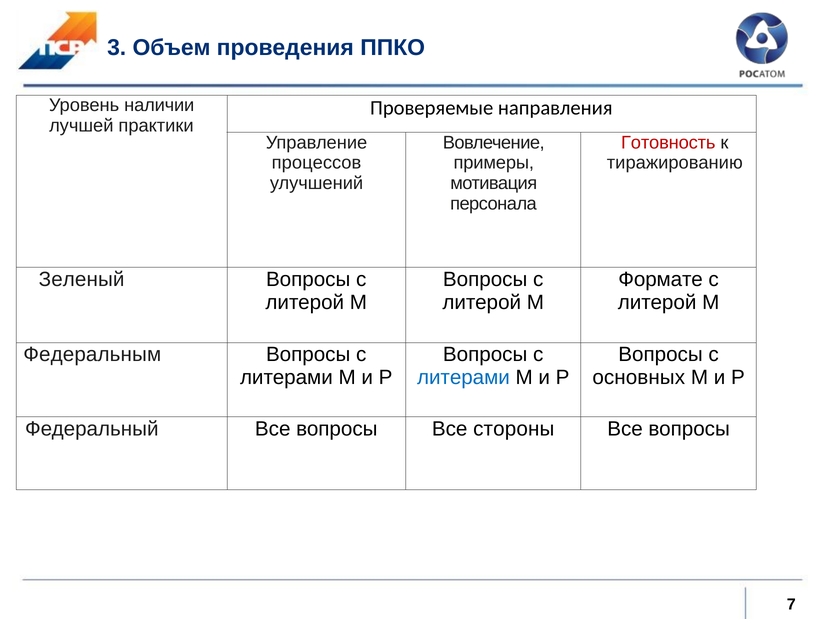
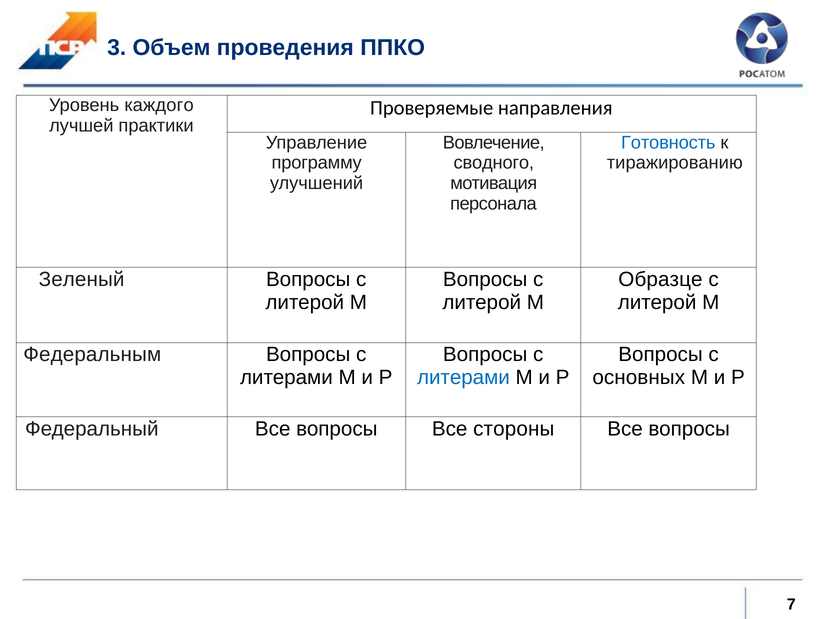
наличии: наличии -> каждого (159, 105)
Готовность colour: red -> blue (668, 142)
процессов: процессов -> программу (317, 163)
примеры: примеры -> сводного (494, 163)
Формате: Формате -> Образце (660, 279)
